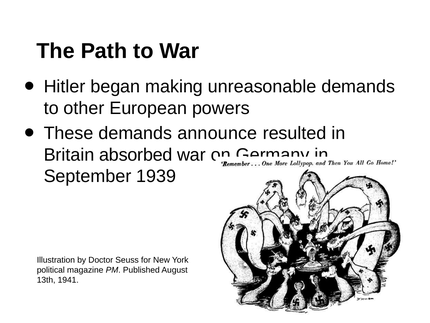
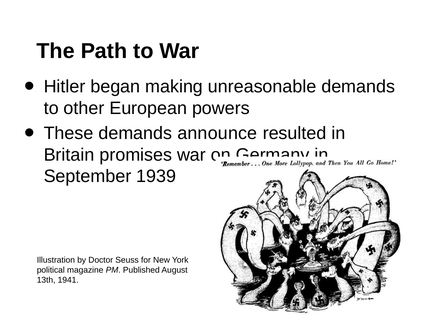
absorbed: absorbed -> promises (136, 155)
